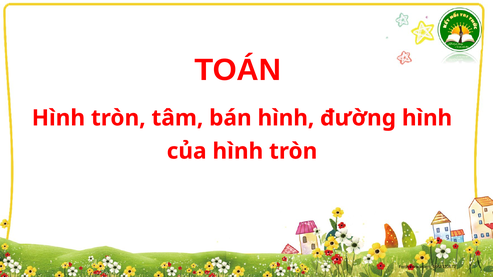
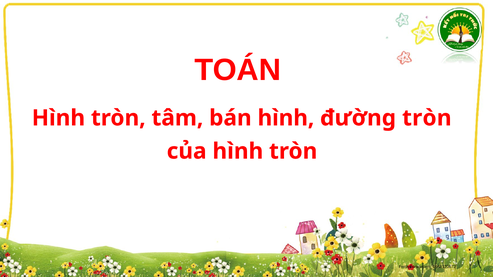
đường hình: hình -> tròn (427, 118)
